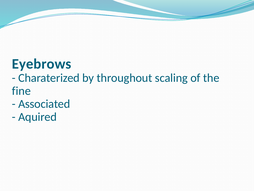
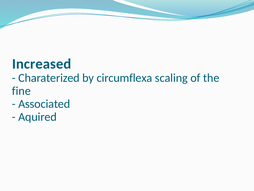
Eyebrows: Eyebrows -> Increased (42, 64)
throughout: throughout -> circumflexa (125, 78)
